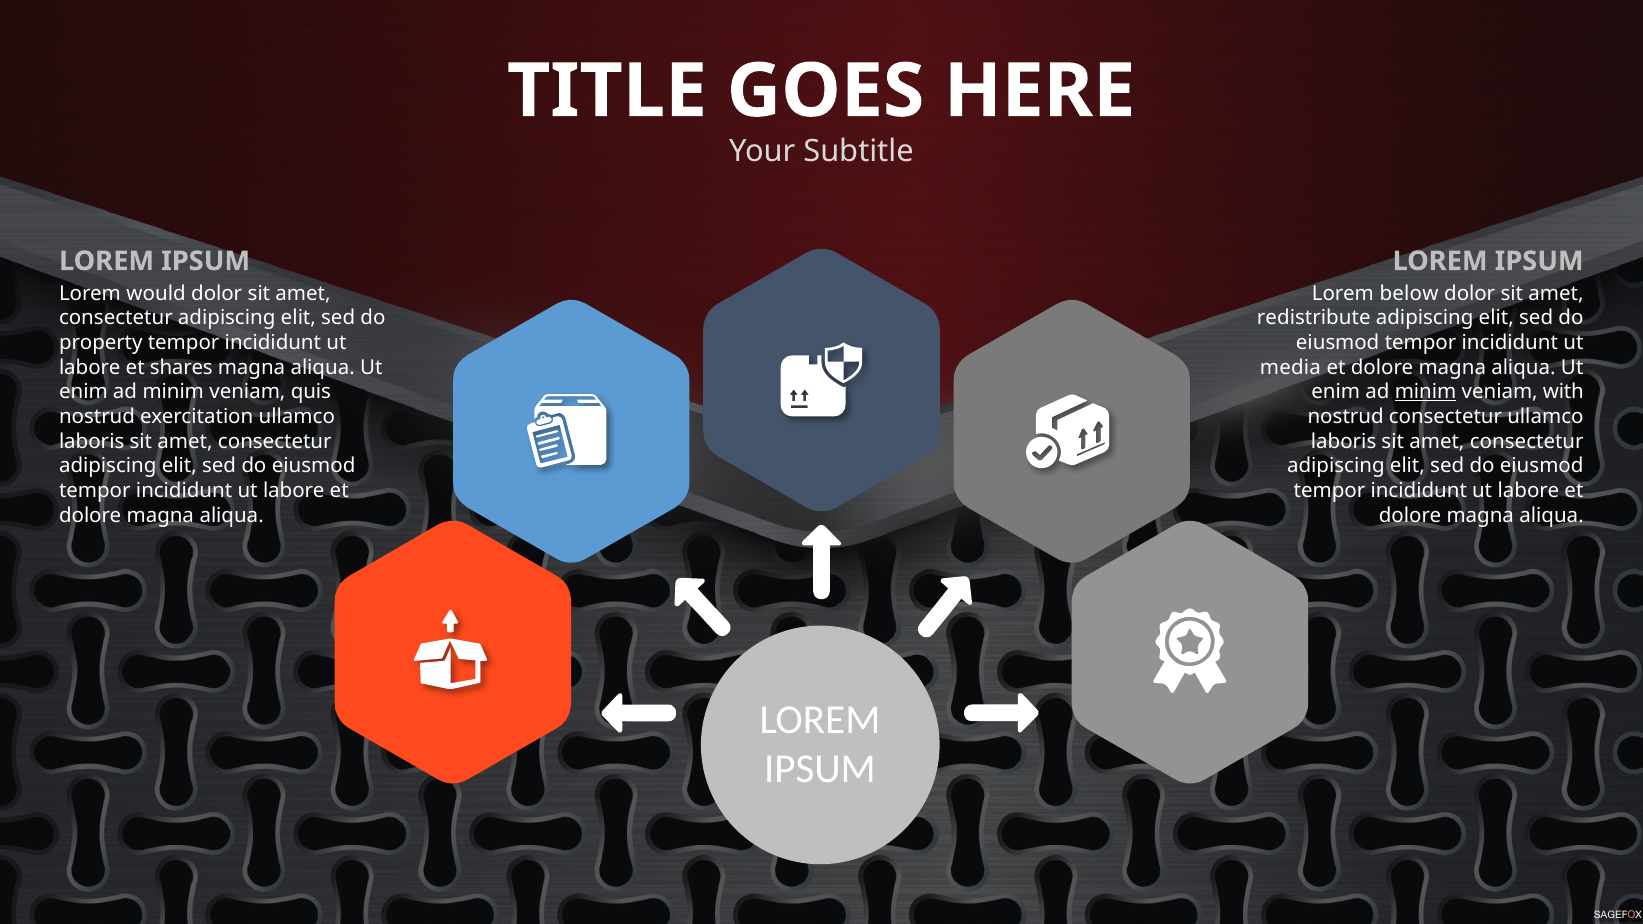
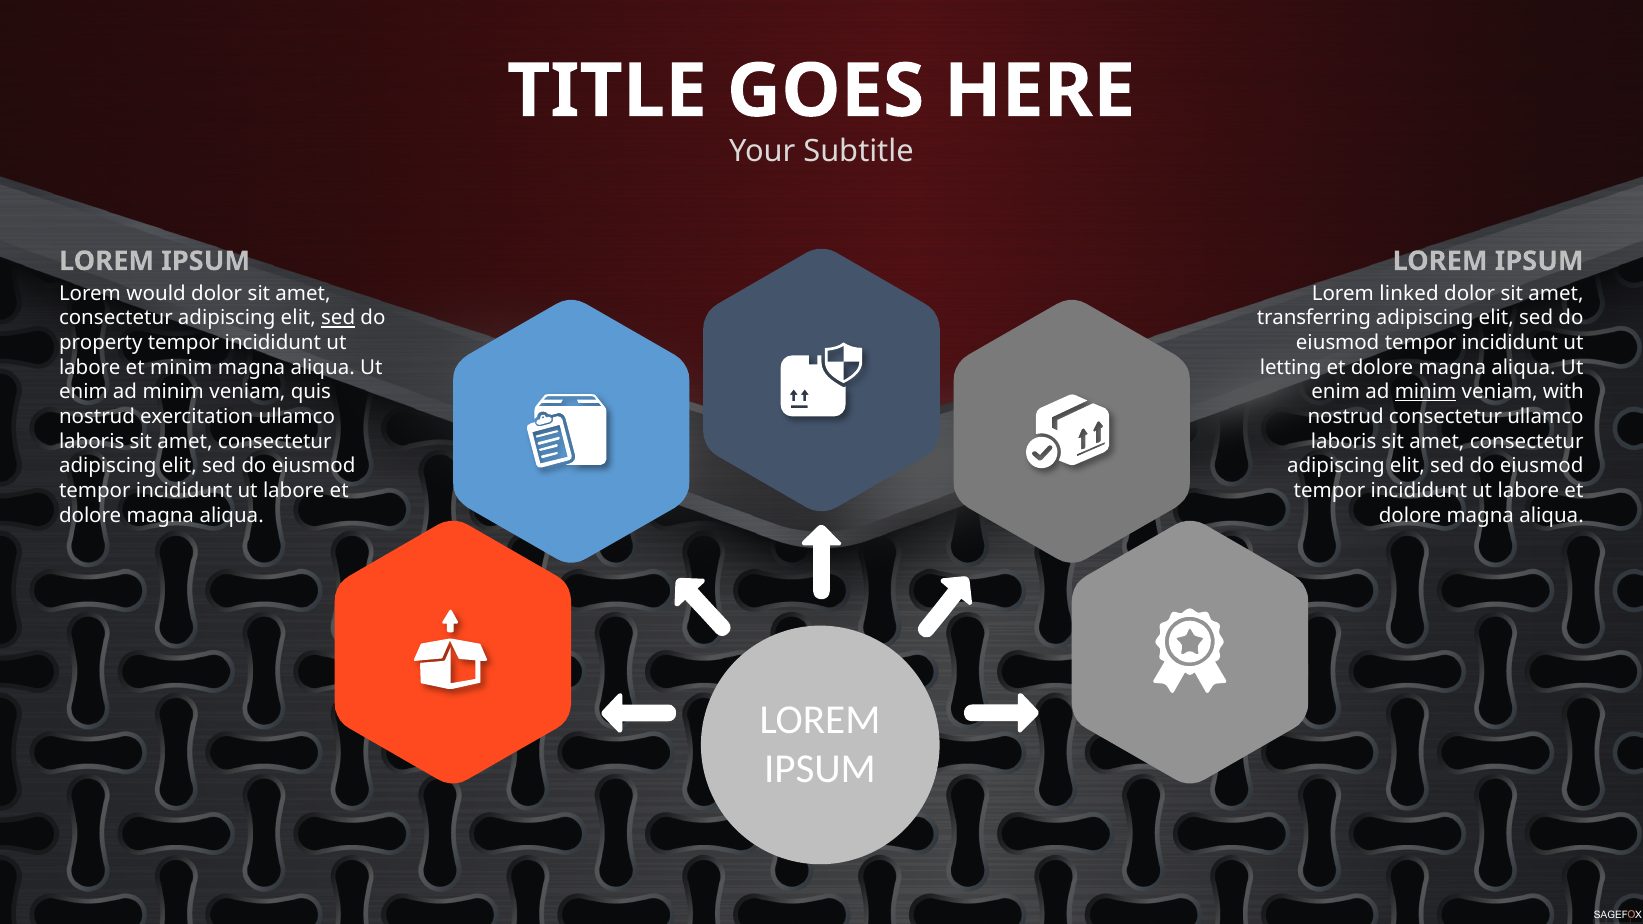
below: below -> linked (1409, 294)
sed underline: none -> present (338, 318)
redistribute: redistribute -> transferring (1314, 318)
et shares: shares -> minim (181, 367)
media: media -> letting (1291, 367)
